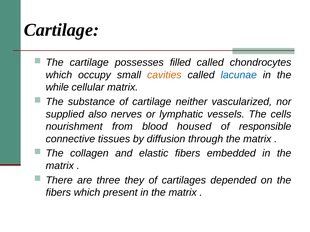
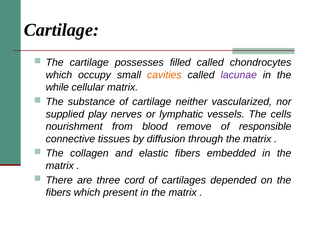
lacunae colour: blue -> purple (239, 75)
also: also -> play (98, 114)
housed: housed -> remove (194, 127)
they: they -> cord (134, 181)
